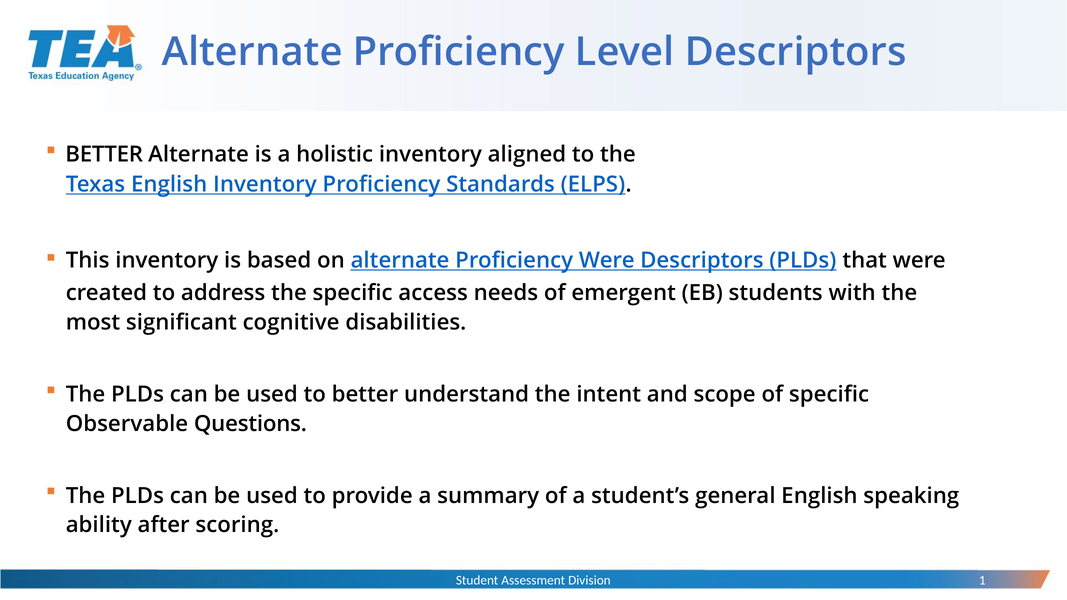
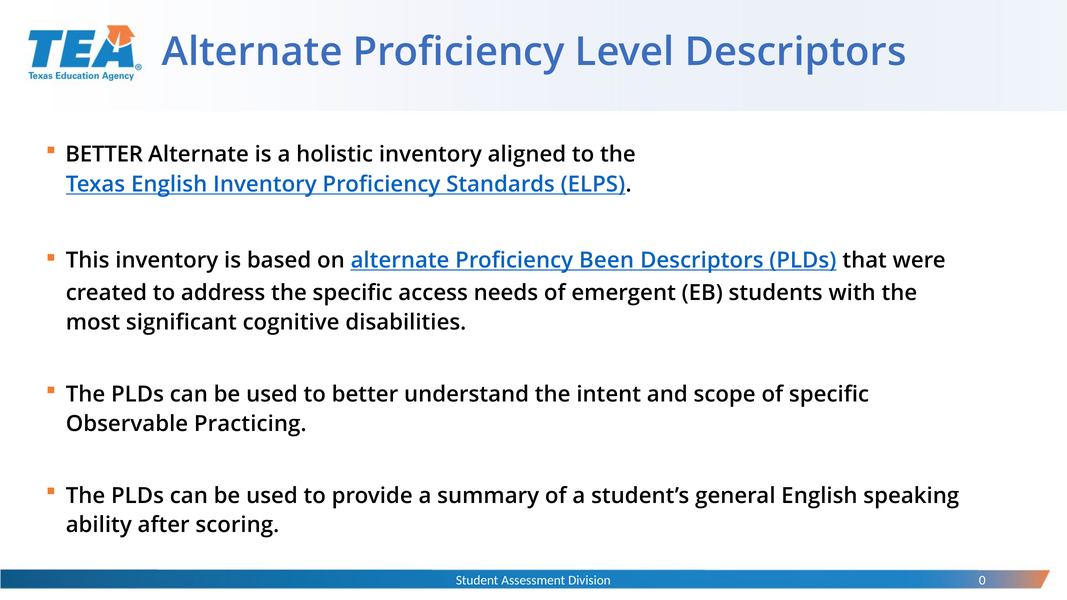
Proficiency Were: Were -> Been (607, 260)
Questions: Questions -> Practicing (250, 424)
1: 1 -> 0 (982, 581)
